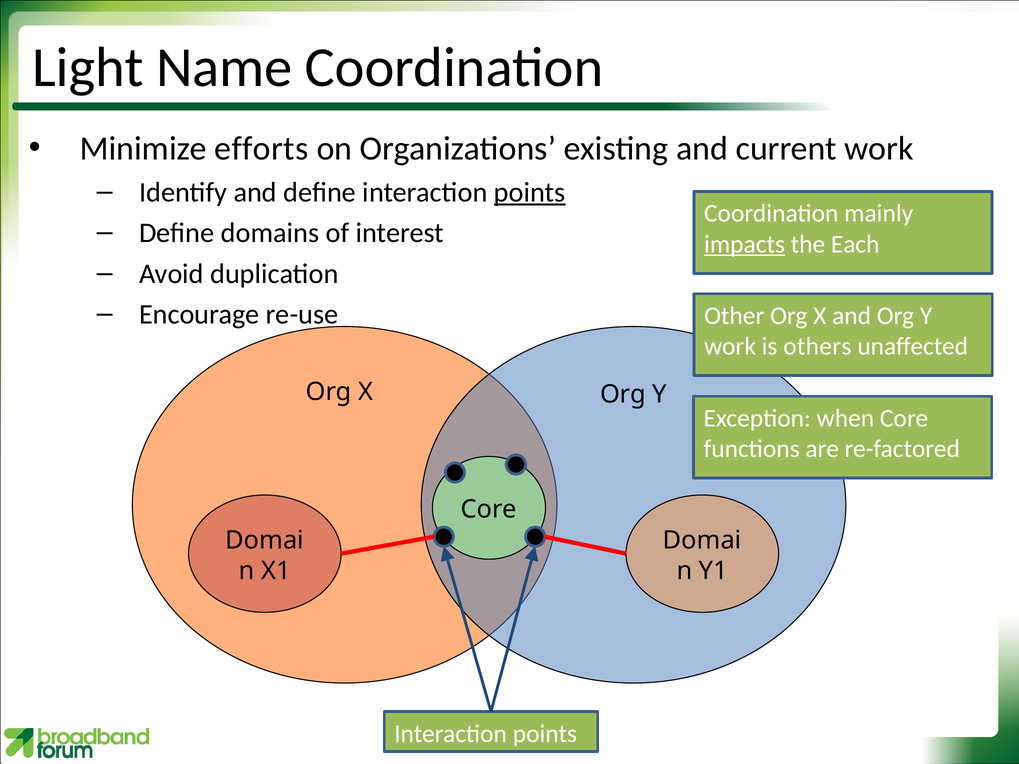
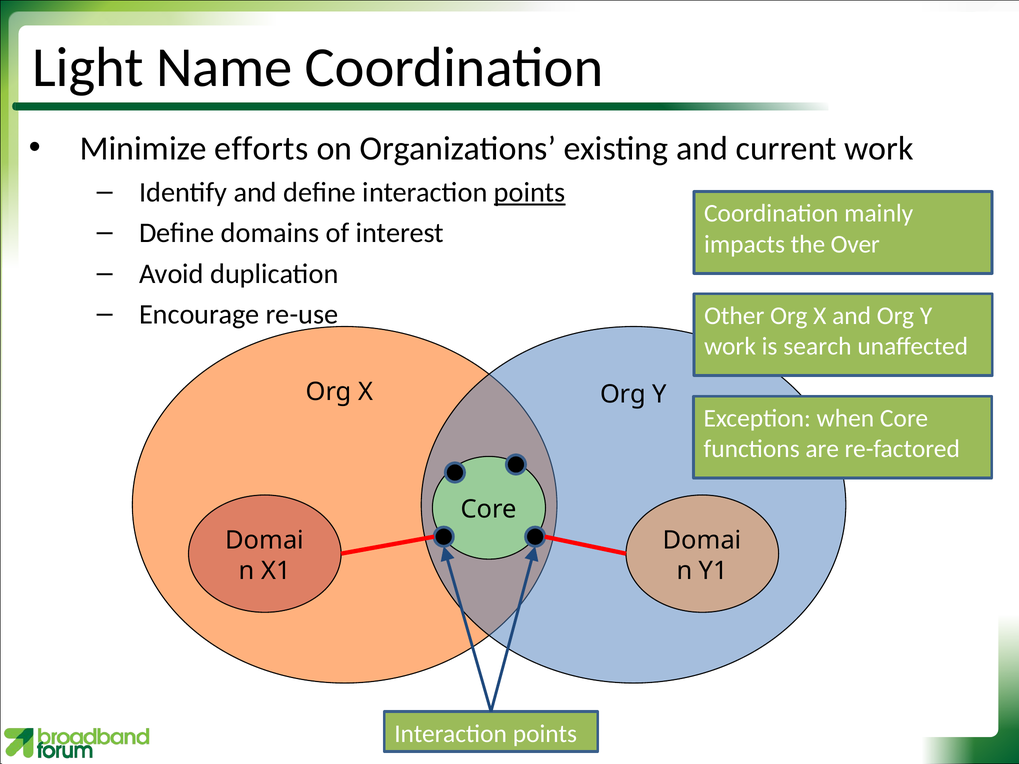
impacts underline: present -> none (745, 244)
Each: Each -> Over (855, 244)
others: others -> search (817, 346)
